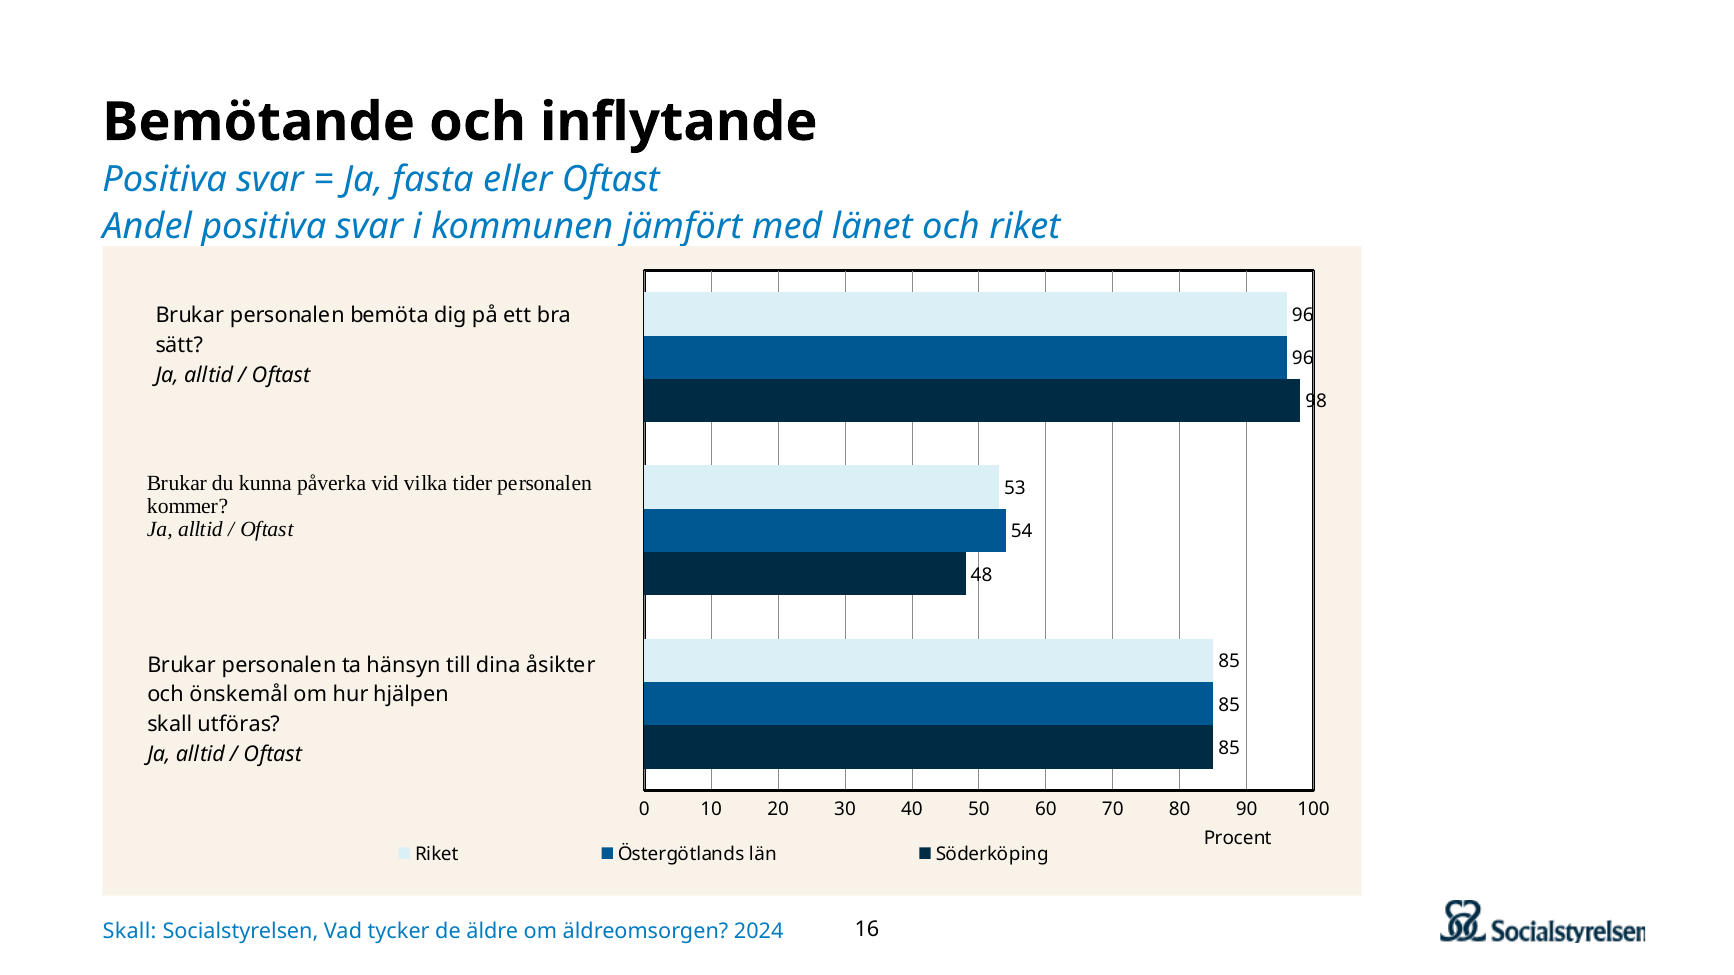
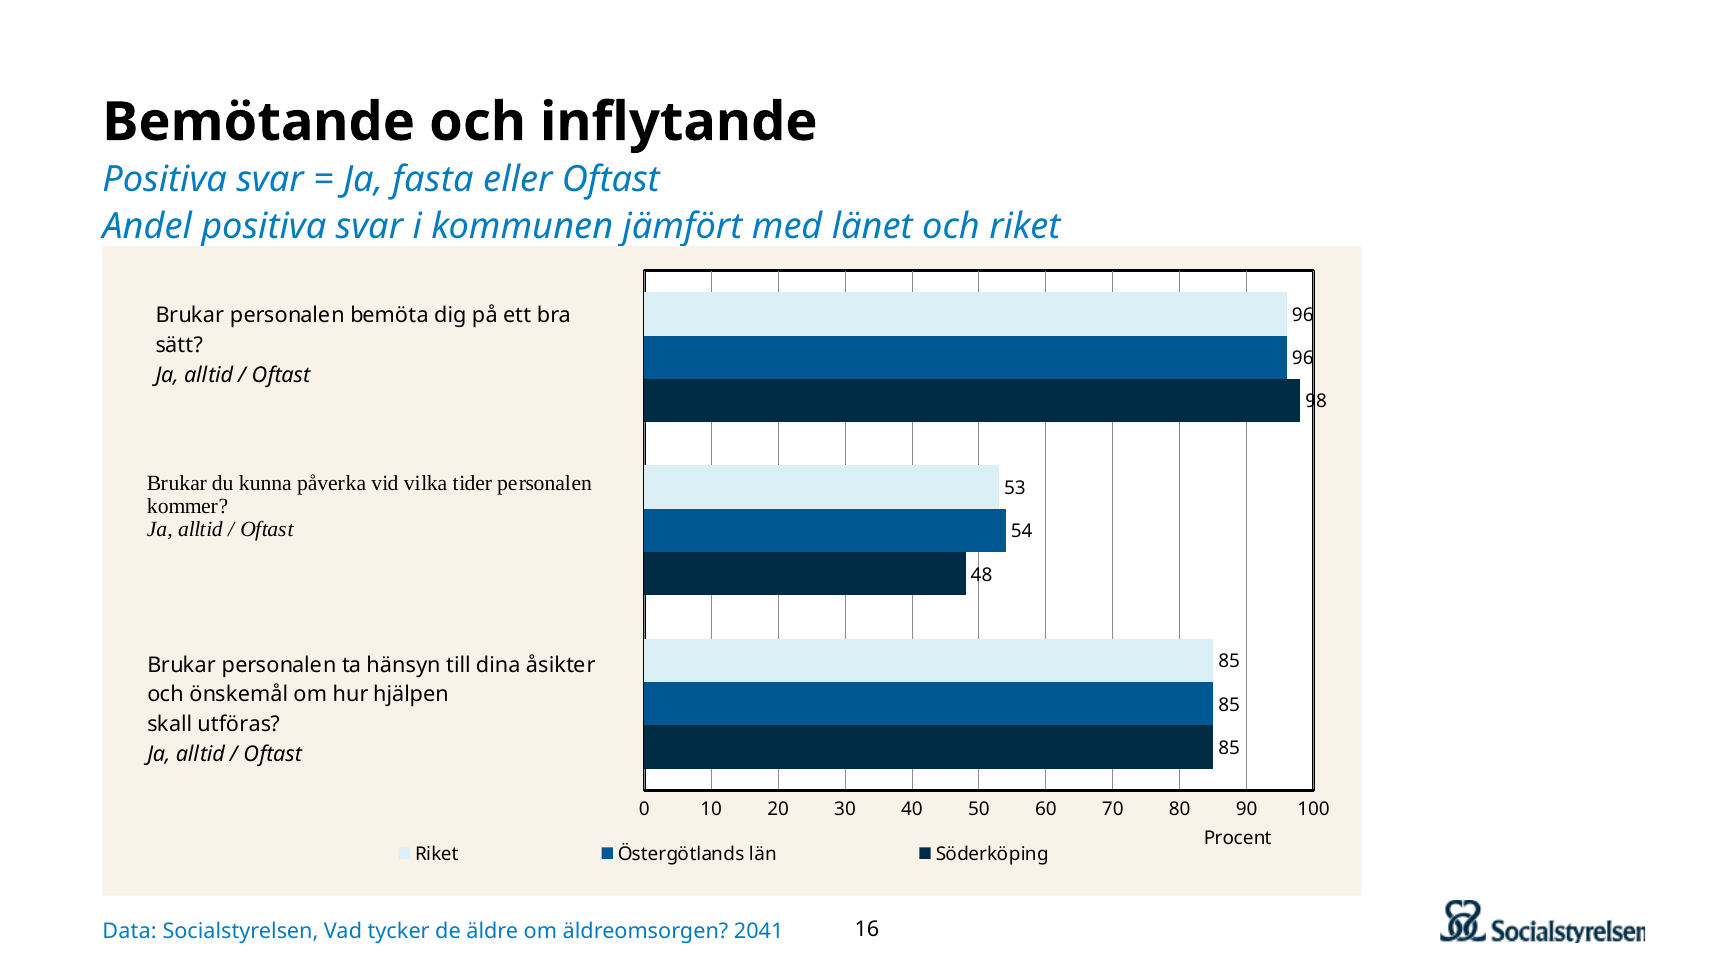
Skall: Skall -> Data (130, 931)
2024: 2024 -> 2041 (759, 931)
